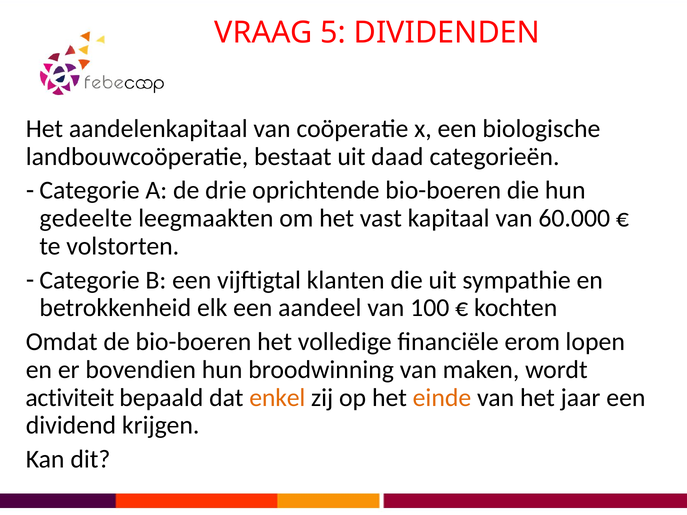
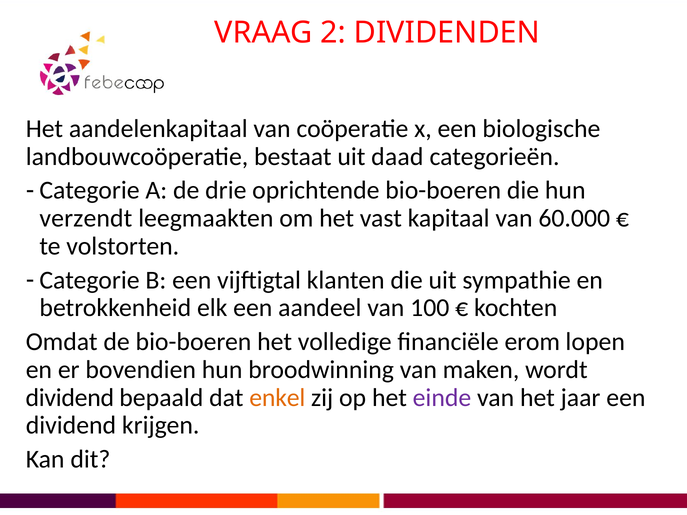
5: 5 -> 2 (333, 33)
gedeelte: gedeelte -> verzendt (86, 218)
activiteit: activiteit -> dividend (70, 398)
einde colour: orange -> purple (442, 398)
